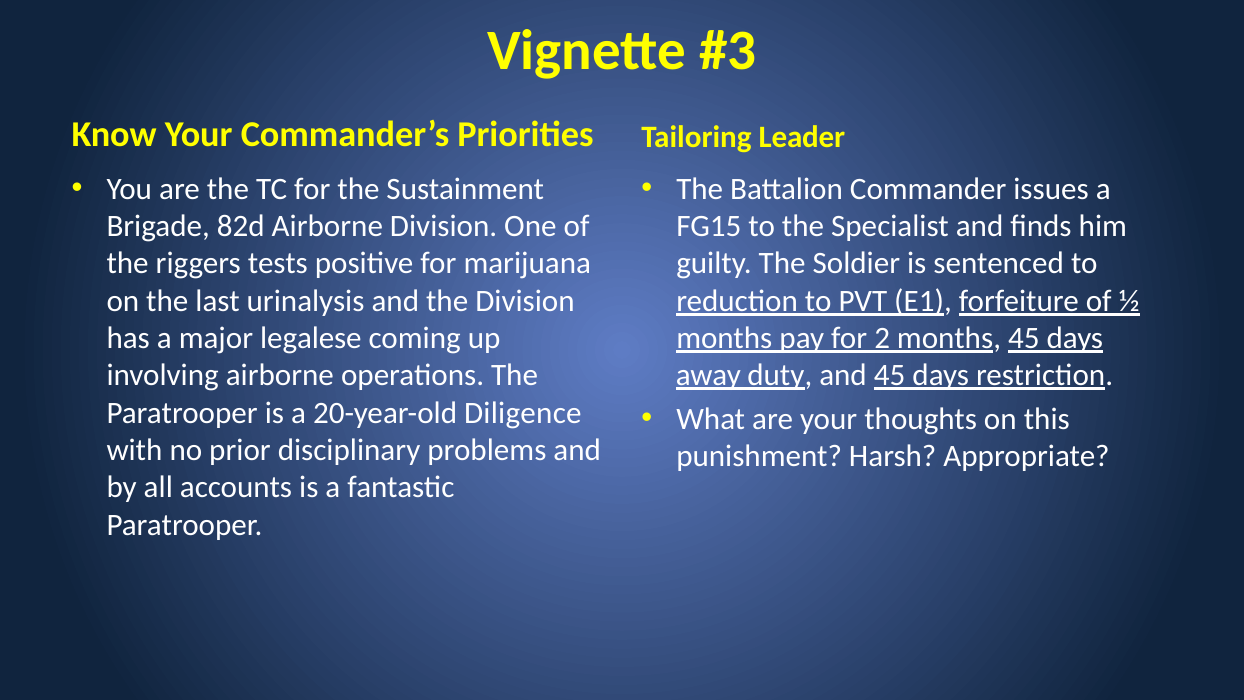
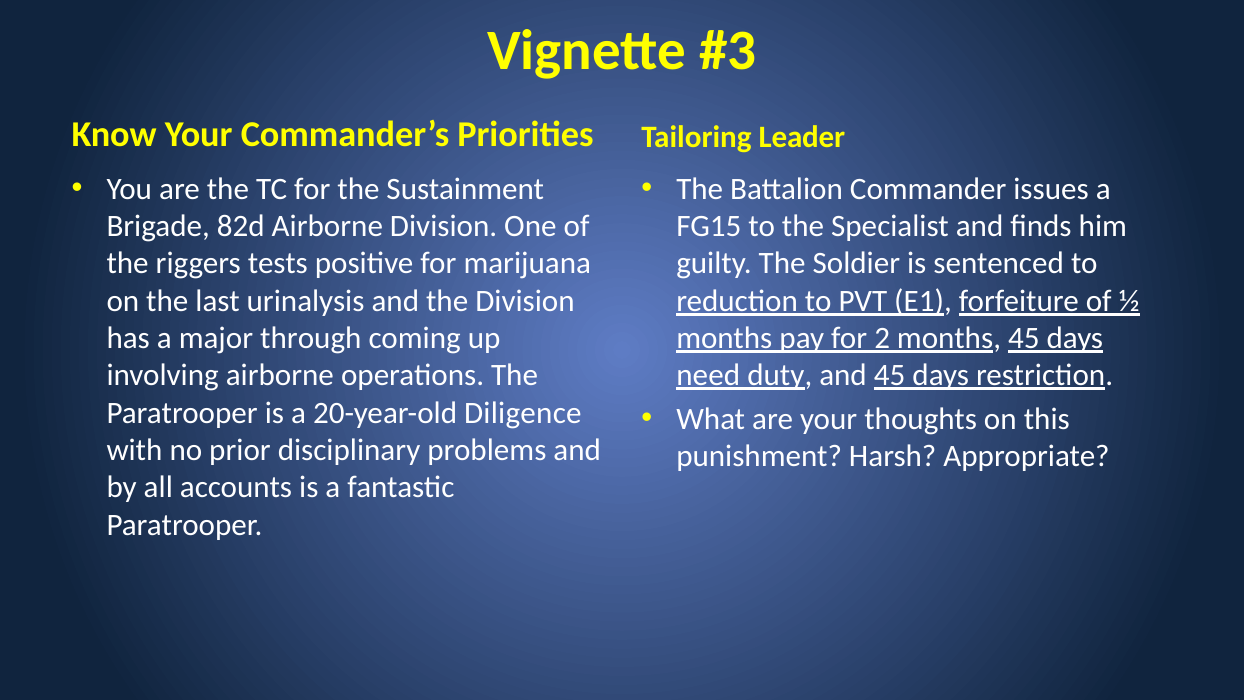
legalese: legalese -> through (311, 338)
away: away -> need (708, 375)
